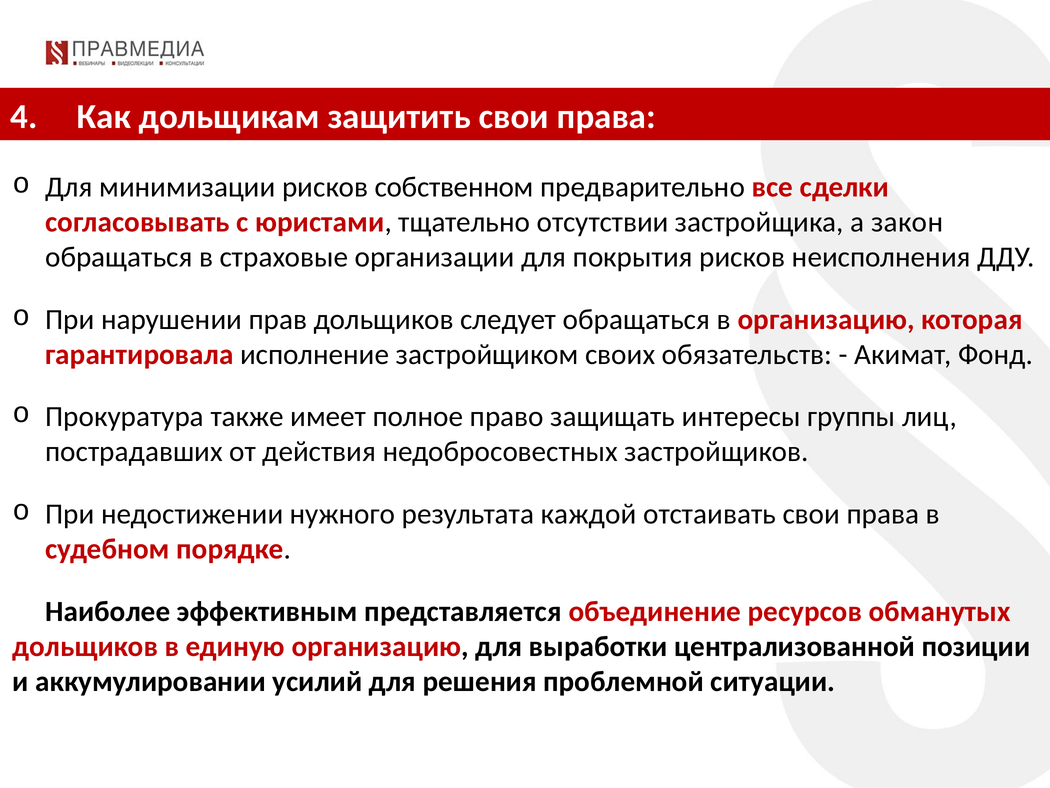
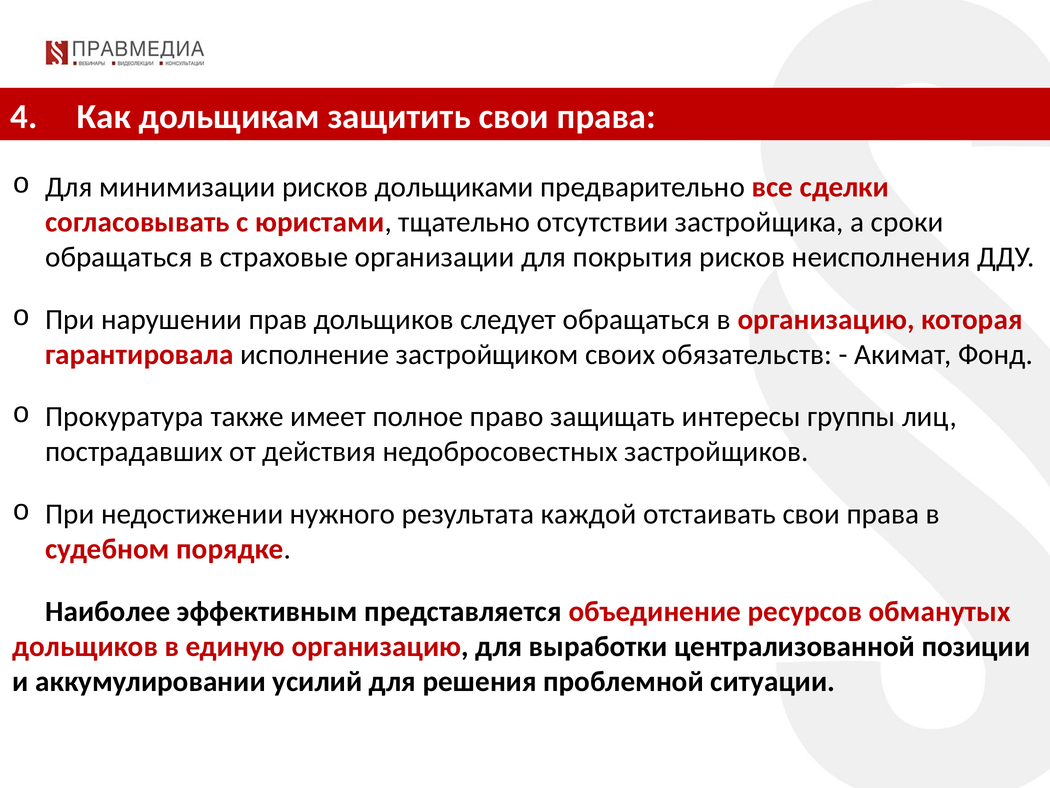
собственном: собственном -> дольщиками (454, 187)
закон: закон -> сроки (907, 222)
